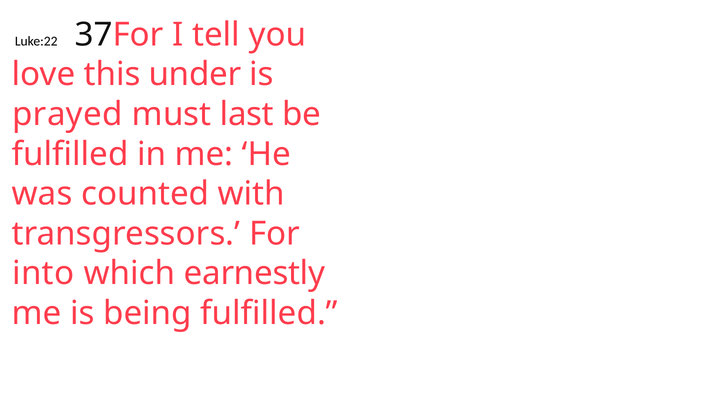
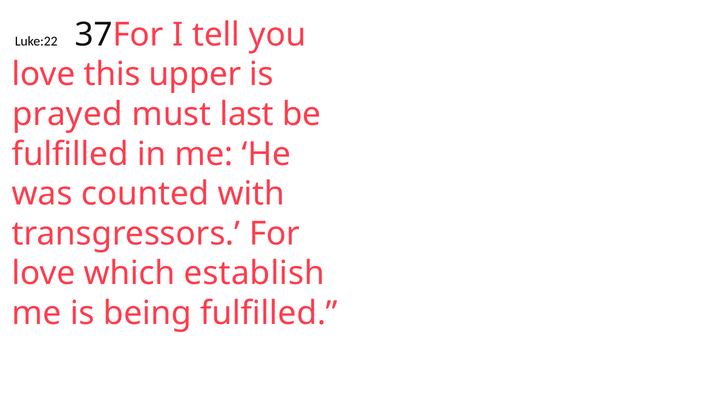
under: under -> upper (195, 75)
into: into -> love (44, 274)
earnestly: earnestly -> establish (254, 274)
